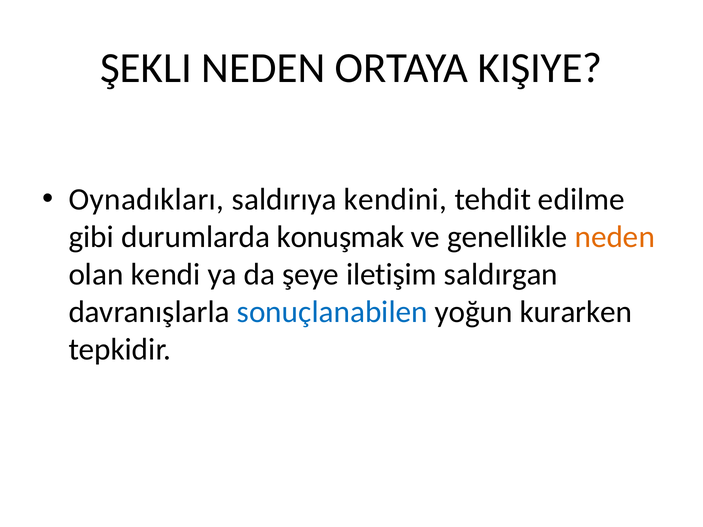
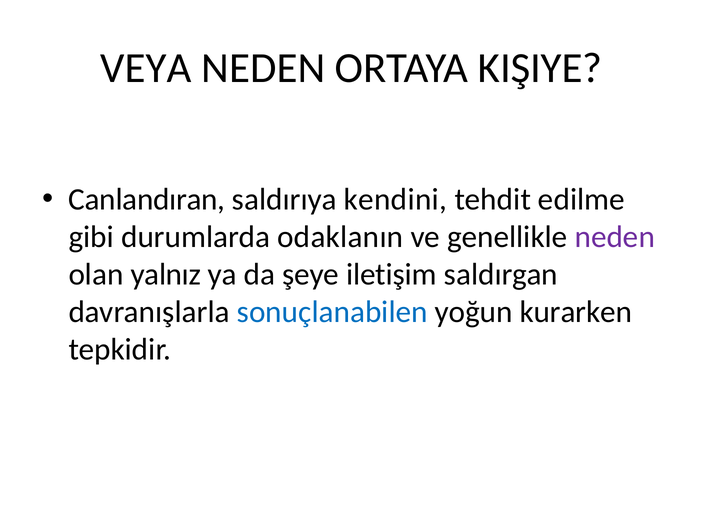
ŞEKLI: ŞEKLI -> VEYA (146, 68)
Oynadıkları: Oynadıkları -> Canlandıran (147, 200)
konuşmak: konuşmak -> odaklanın (340, 237)
neden colour: orange -> purple (615, 237)
kendi: kendi -> yalnız (166, 275)
